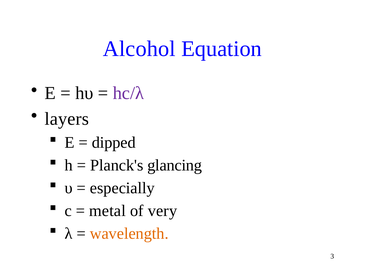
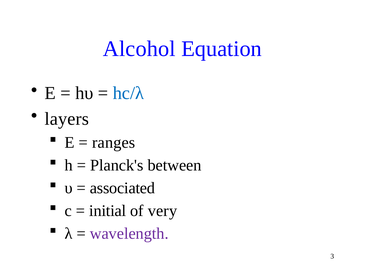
hc/λ colour: purple -> blue (128, 93)
dipped: dipped -> ranges (114, 142)
glancing: glancing -> between (175, 165)
especially: especially -> associated (122, 188)
metal: metal -> initial (108, 211)
wavelength colour: orange -> purple (129, 233)
